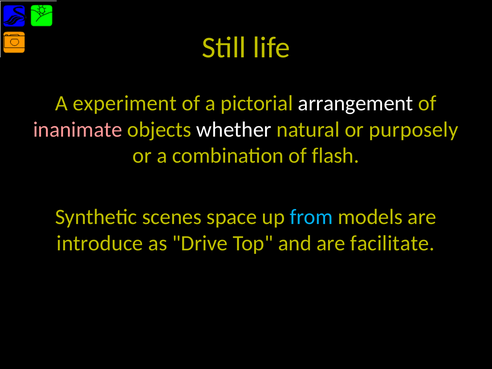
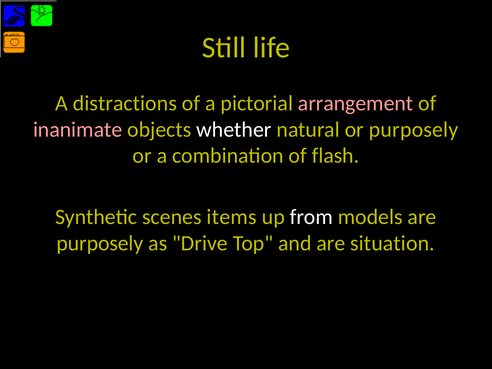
experiment: experiment -> distractions (125, 103)
arrangement colour: white -> pink (356, 103)
space: space -> items (232, 217)
from colour: light blue -> white (311, 217)
introduce: introduce -> purposely (100, 243)
facilitate: facilitate -> situation (392, 243)
